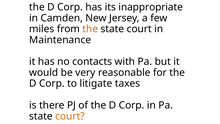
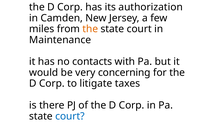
inappropriate: inappropriate -> authorization (151, 7)
reasonable: reasonable -> concerning (124, 72)
court colour: orange -> blue (70, 116)
